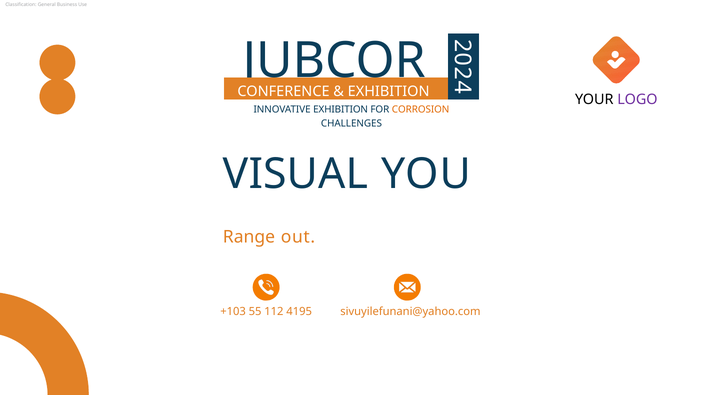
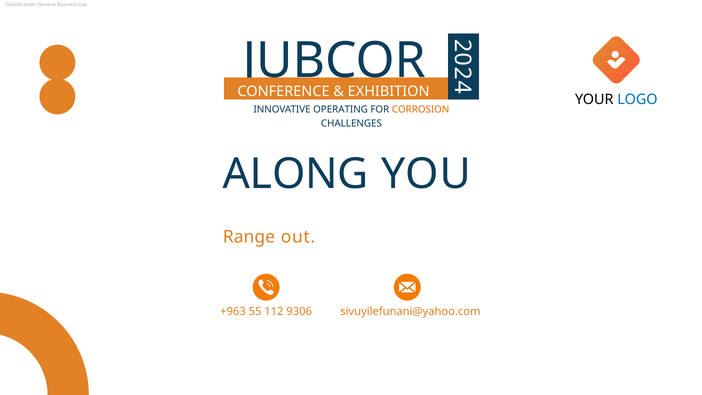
LOGO colour: purple -> blue (637, 100)
INNOVATIVE EXHIBITION: EXHIBITION -> OPERATING (341, 110)
VISUAL: VISUAL -> ALONG (296, 174)
+103: +103 -> +963 (233, 312)
4195: 4195 -> 9306 (299, 312)
